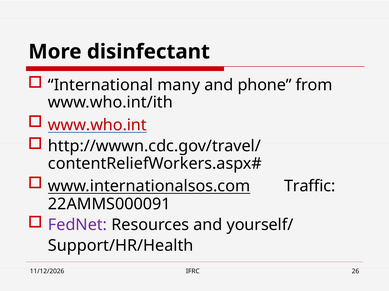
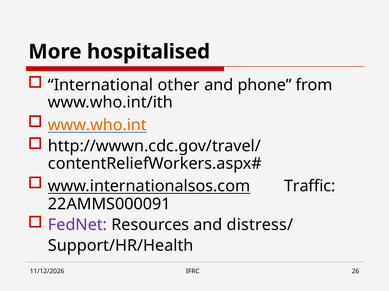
disinfectant: disinfectant -> hospitalised (148, 52)
many: many -> other (179, 85)
www.who.int colour: red -> orange (97, 125)
yourself/: yourself/ -> distress/ (260, 225)
